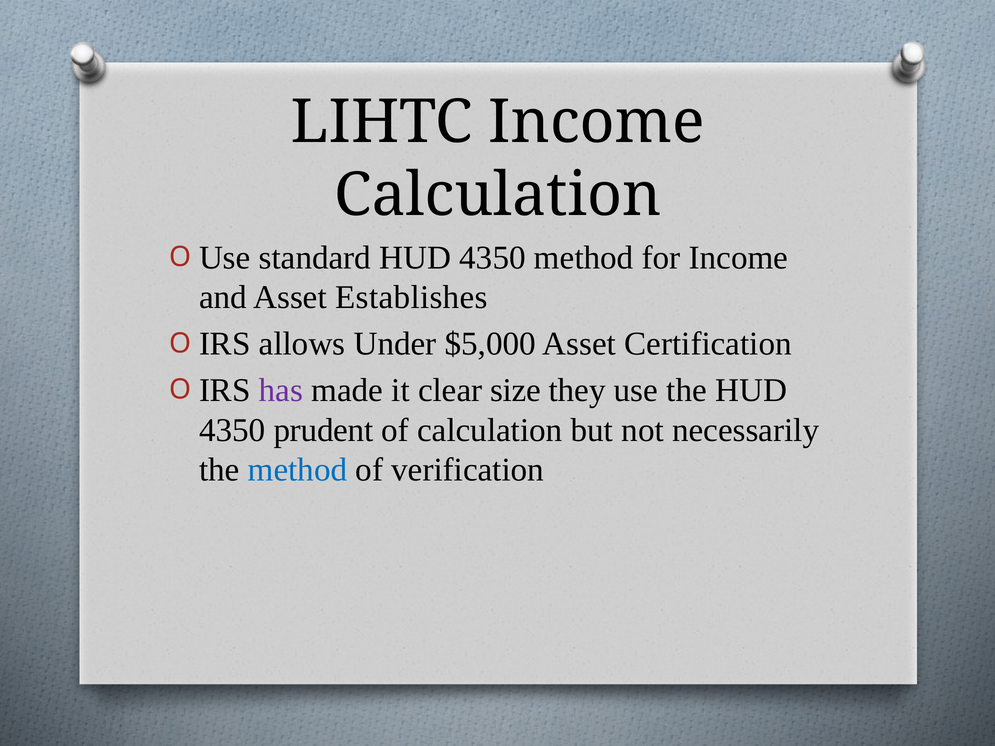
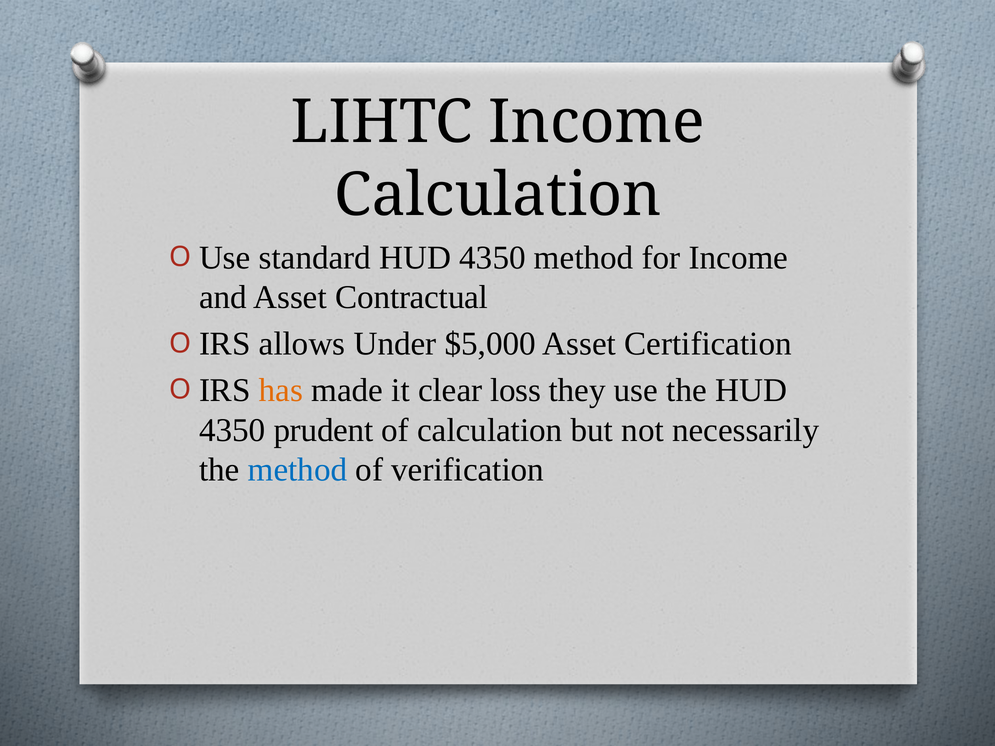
Establishes: Establishes -> Contractual (412, 298)
has colour: purple -> orange (281, 390)
size: size -> loss (516, 390)
